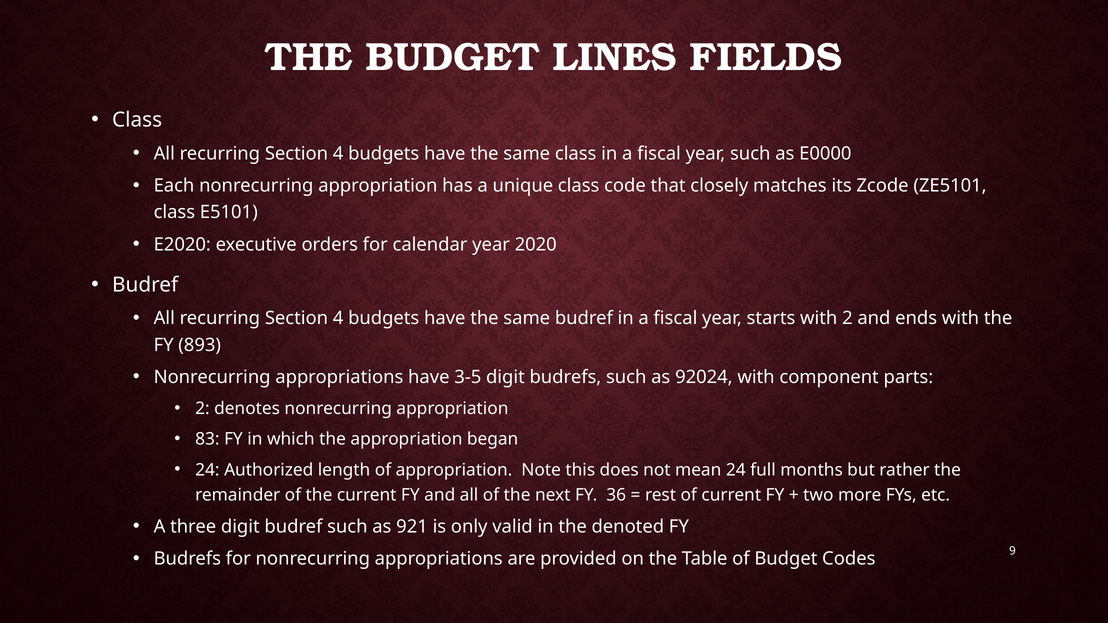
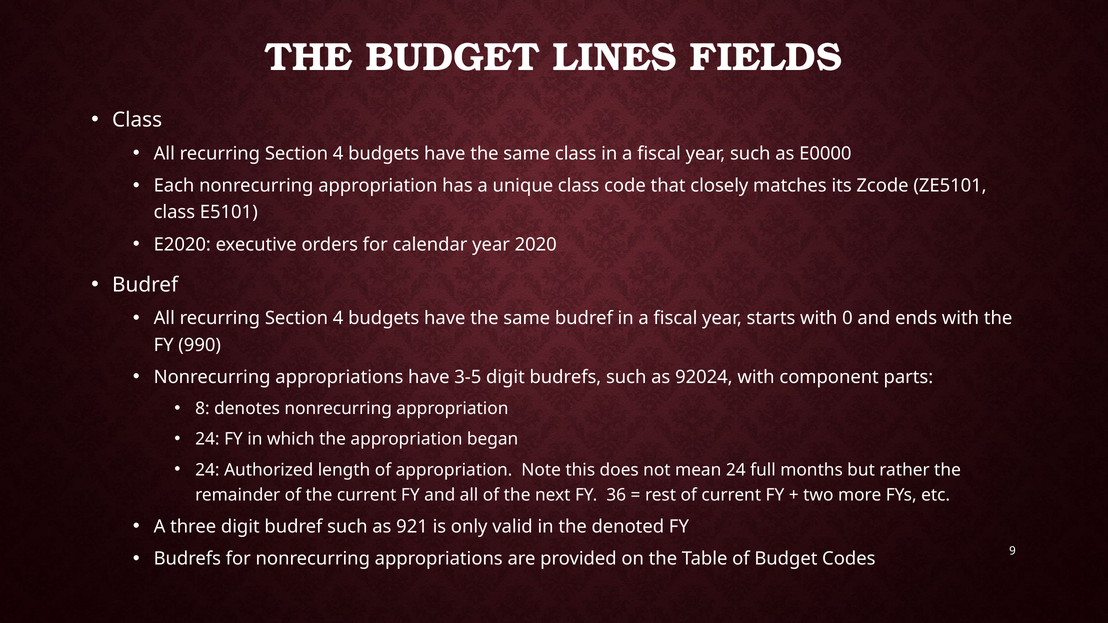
with 2: 2 -> 0 (847, 319)
893: 893 -> 990 (200, 345)
2: 2 -> 8 (202, 409)
83: 83 -> 24 (207, 439)
